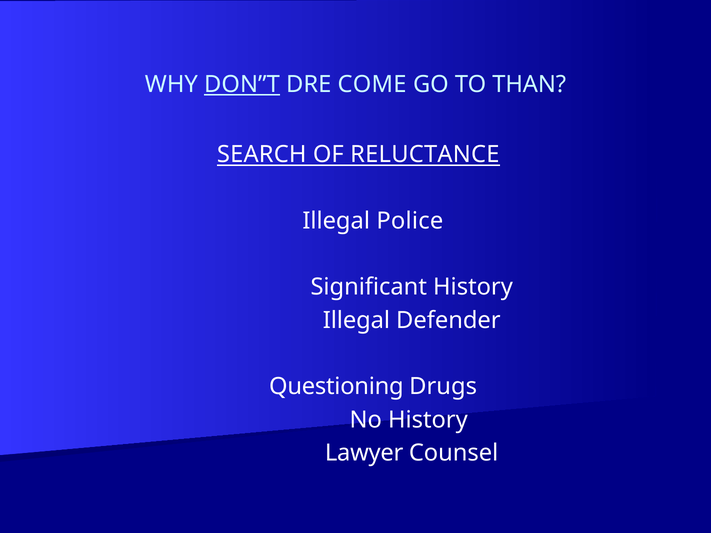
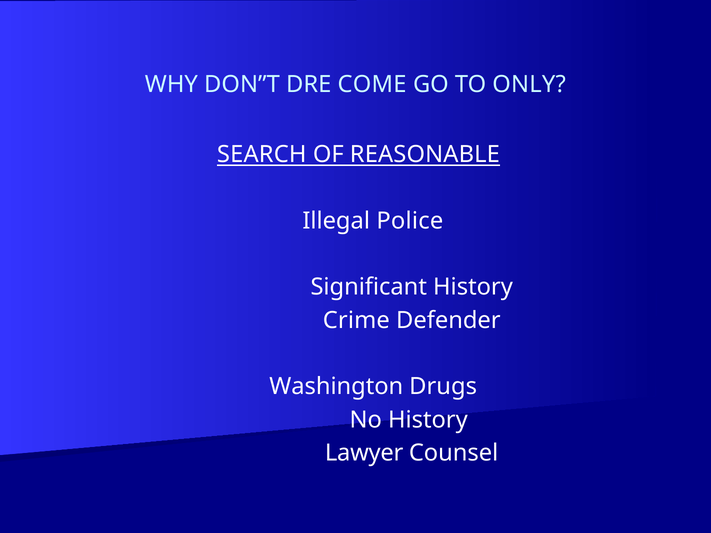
DON”T underline: present -> none (242, 85)
THAN: THAN -> ONLY (529, 85)
RELUCTANCE: RELUCTANCE -> REASONABLE (425, 155)
Illegal: Illegal -> Crime (356, 320)
Questioning: Questioning -> Washington (336, 387)
